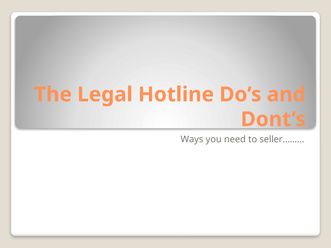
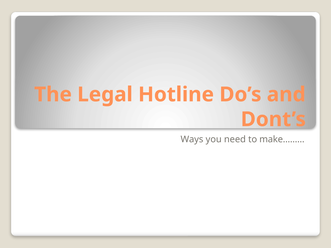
seller………: seller……… -> make……… (282, 140)
